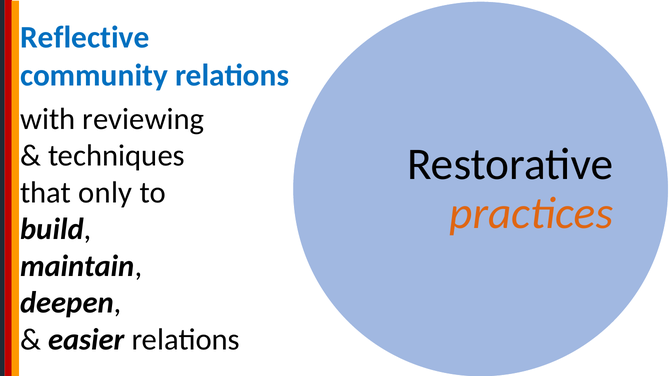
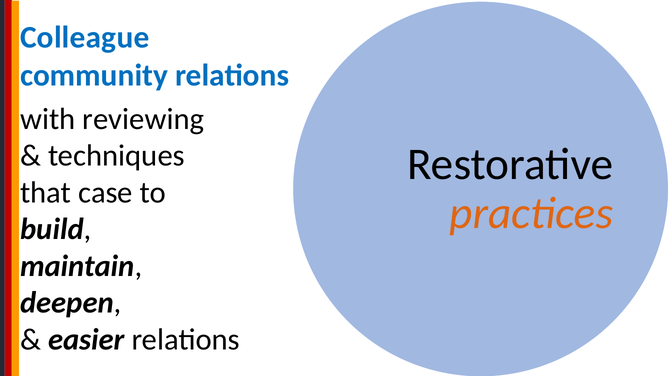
Reflective: Reflective -> Colleague (85, 38)
only: only -> case (105, 193)
